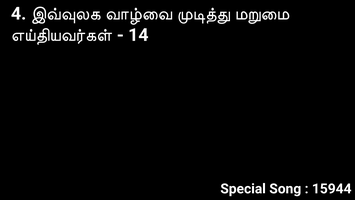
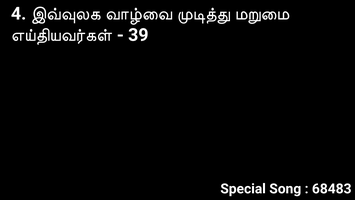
14: 14 -> 39 (138, 35)
15944: 15944 -> 68483 (332, 189)
